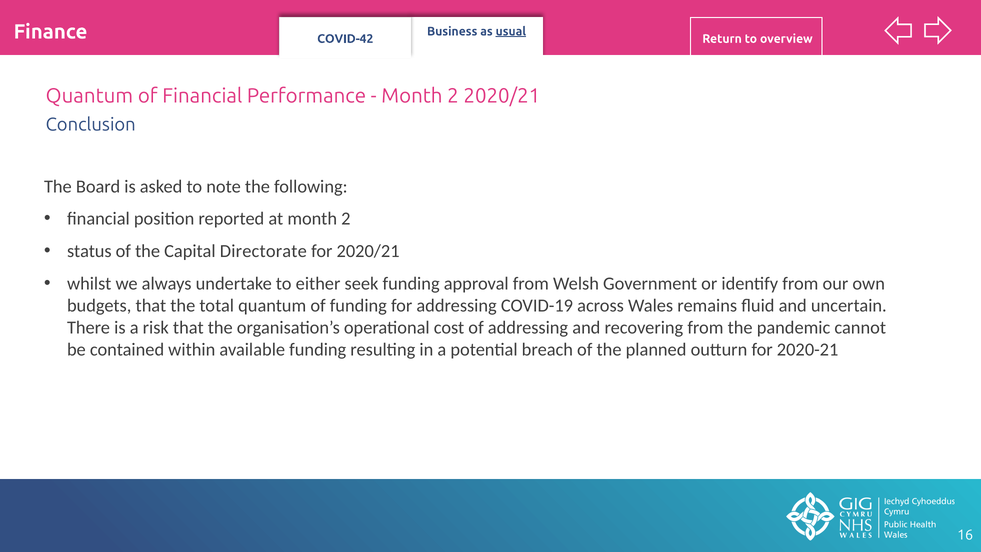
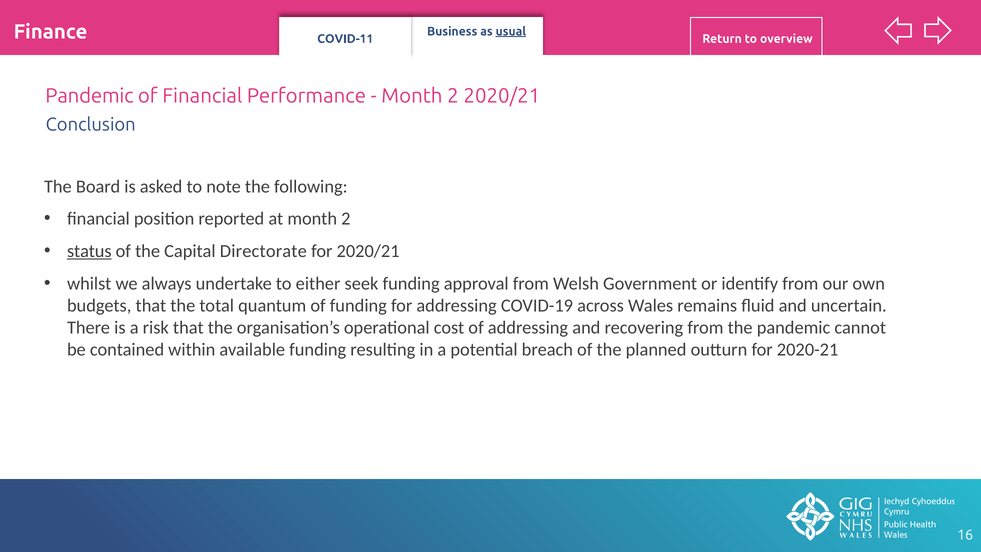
COVID-42: COVID-42 -> COVID-11 (345, 39)
Quantum: Quantum -> Pandemic (90, 96)
status underline: none -> present (89, 251)
